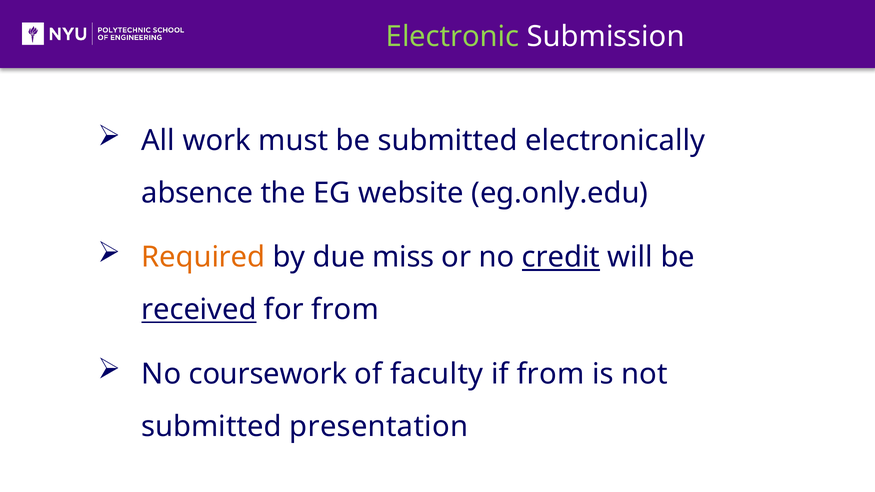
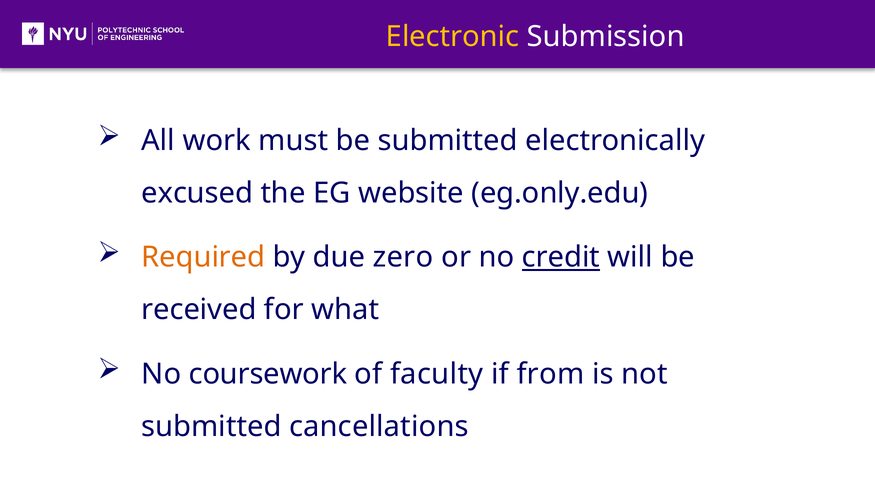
Electronic colour: light green -> yellow (453, 37)
absence: absence -> excused (197, 193)
miss: miss -> zero (403, 257)
received underline: present -> none (199, 310)
for from: from -> what (345, 310)
presentation: presentation -> cancellations (379, 427)
